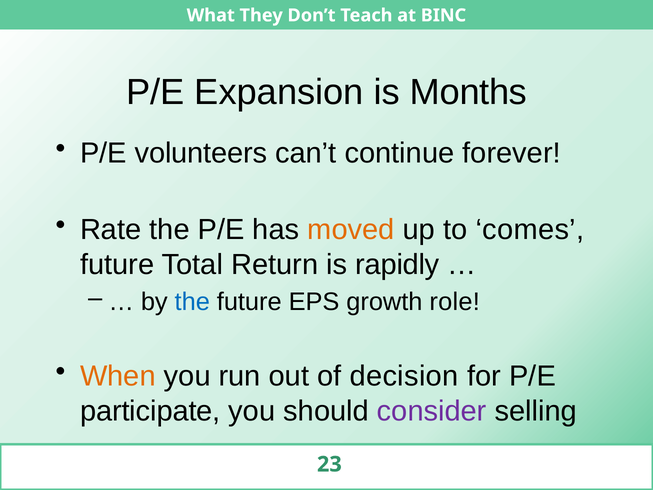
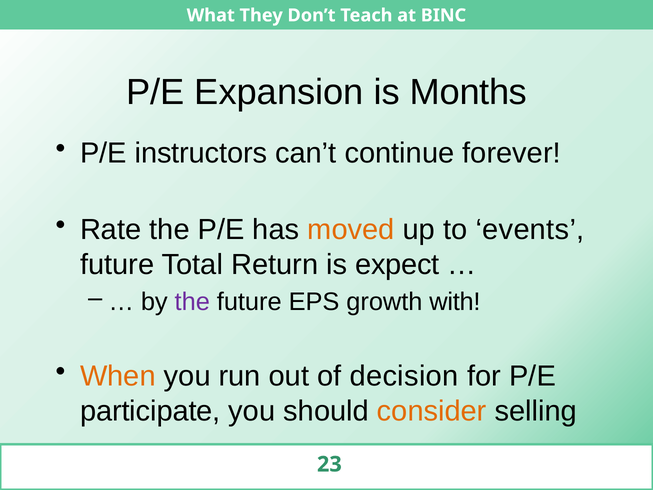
volunteers: volunteers -> instructors (201, 153)
comes: comes -> events (530, 230)
rapidly: rapidly -> expect (397, 264)
the colour: blue -> purple (192, 302)
role: role -> with (455, 302)
consider colour: purple -> orange (432, 411)
